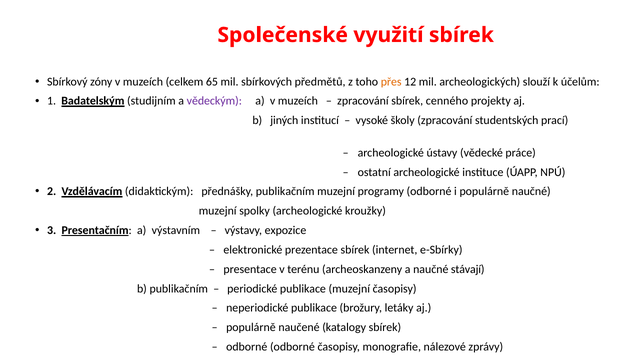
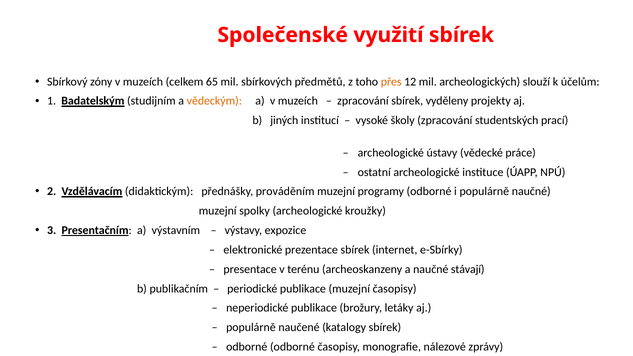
vědeckým colour: purple -> orange (214, 101)
cenného: cenného -> vyděleny (447, 101)
přednášky publikačním: publikačním -> prováděním (285, 192)
